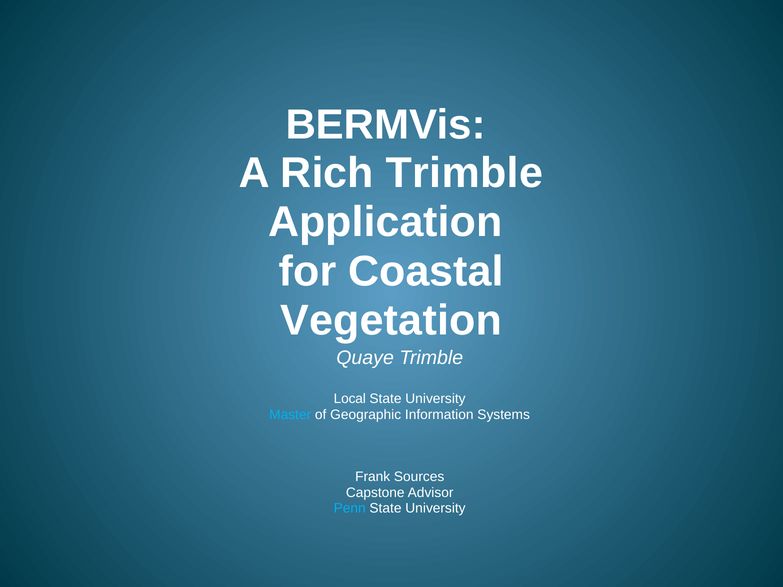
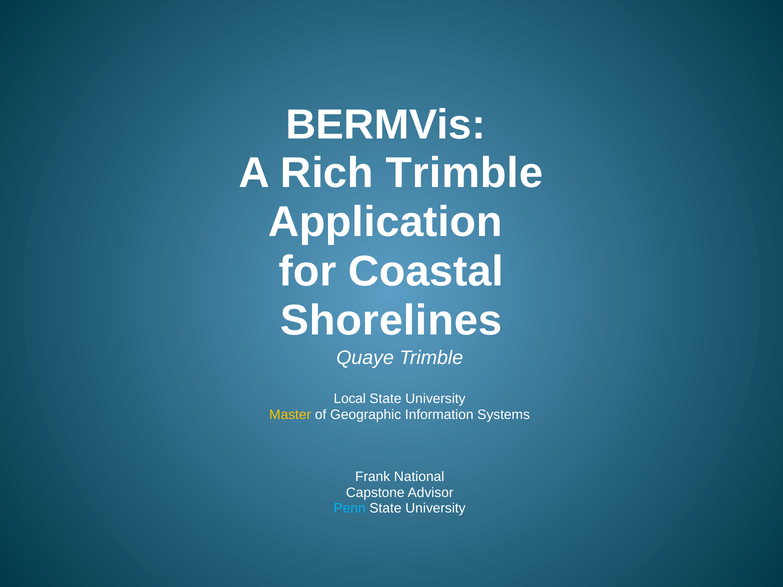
Vegetation: Vegetation -> Shorelines (391, 320)
Master colour: light blue -> yellow (290, 415)
Sources: Sources -> National (419, 477)
